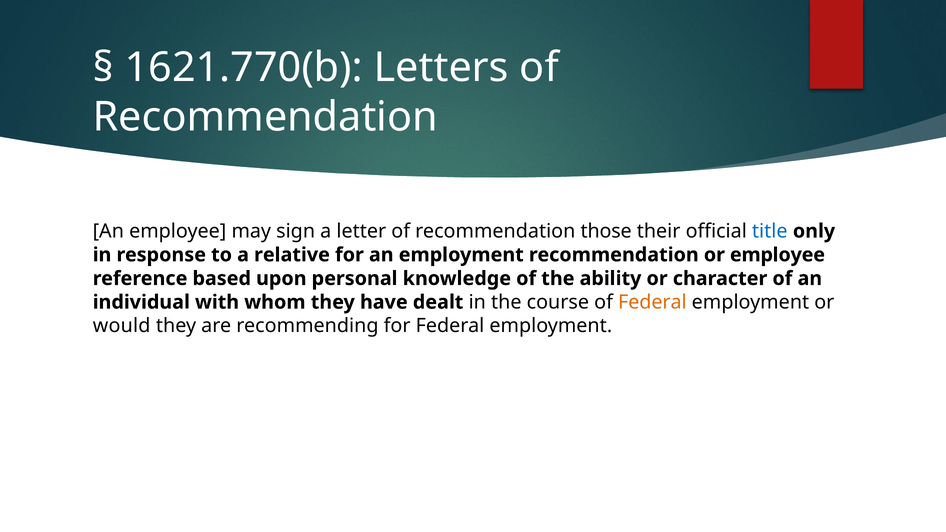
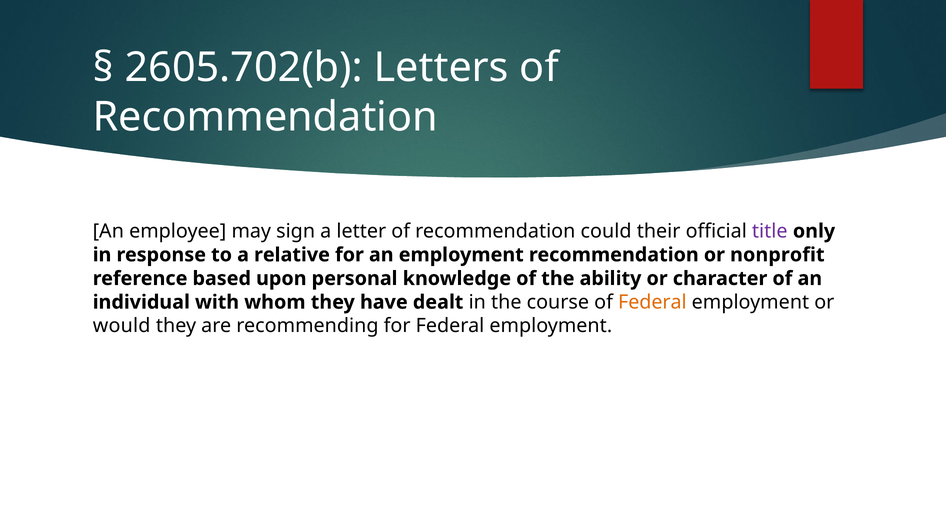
1621.770(b: 1621.770(b -> 2605.702(b (244, 68)
those: those -> could (606, 231)
title colour: blue -> purple (770, 231)
or employee: employee -> nonprofit (777, 255)
